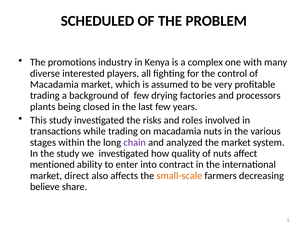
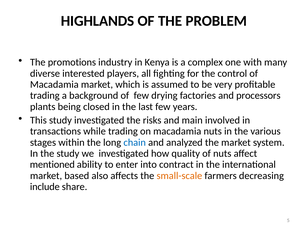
SCHEDULED: SCHEDULED -> HIGHLANDS (98, 21)
roles: roles -> main (192, 120)
chain colour: purple -> blue (135, 142)
direct: direct -> based (77, 176)
believe: believe -> include (45, 187)
